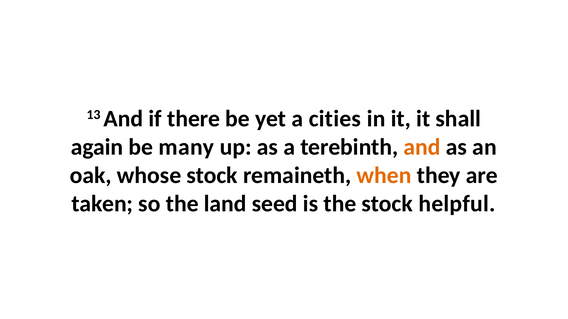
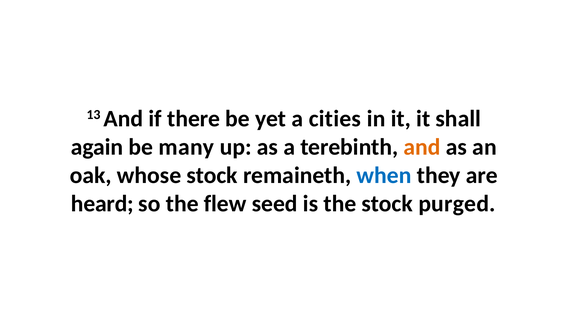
when colour: orange -> blue (384, 176)
taken: taken -> heard (102, 204)
land: land -> flew (225, 204)
helpful: helpful -> purged (457, 204)
